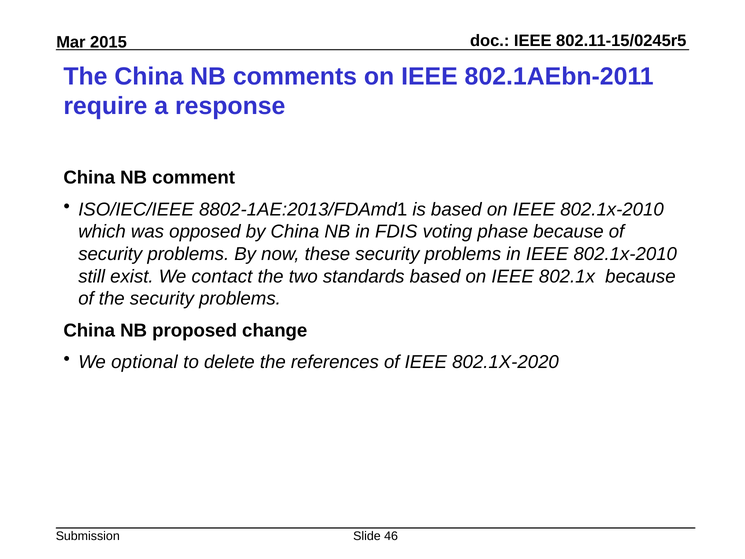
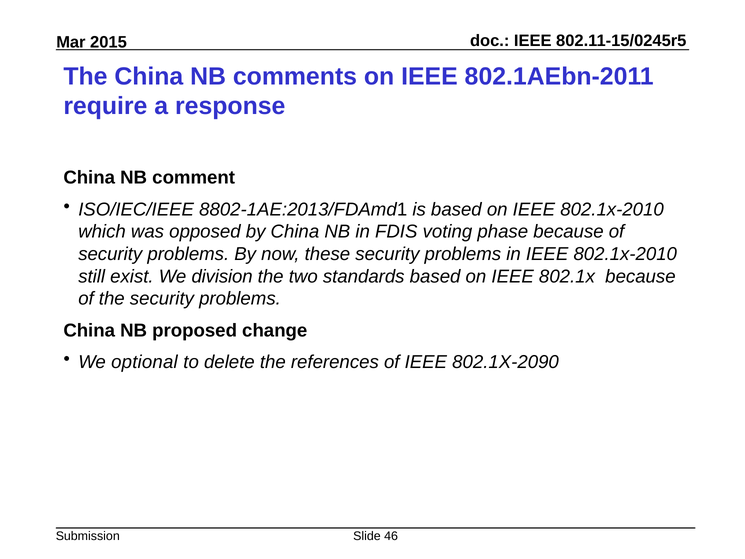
contact: contact -> division (222, 276)
802.1X-2020: 802.1X-2020 -> 802.1X-2090 (506, 362)
